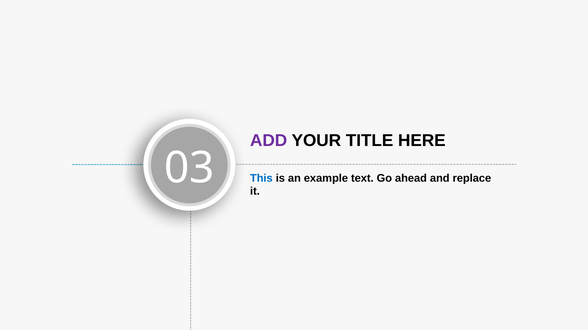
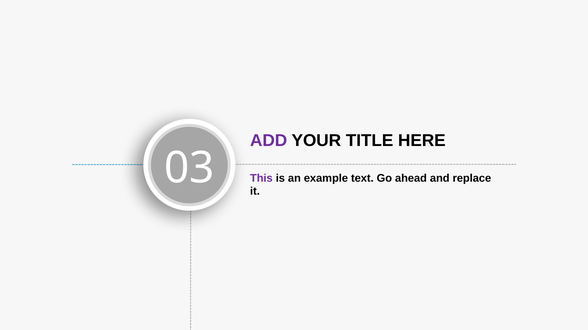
This colour: blue -> purple (261, 178)
